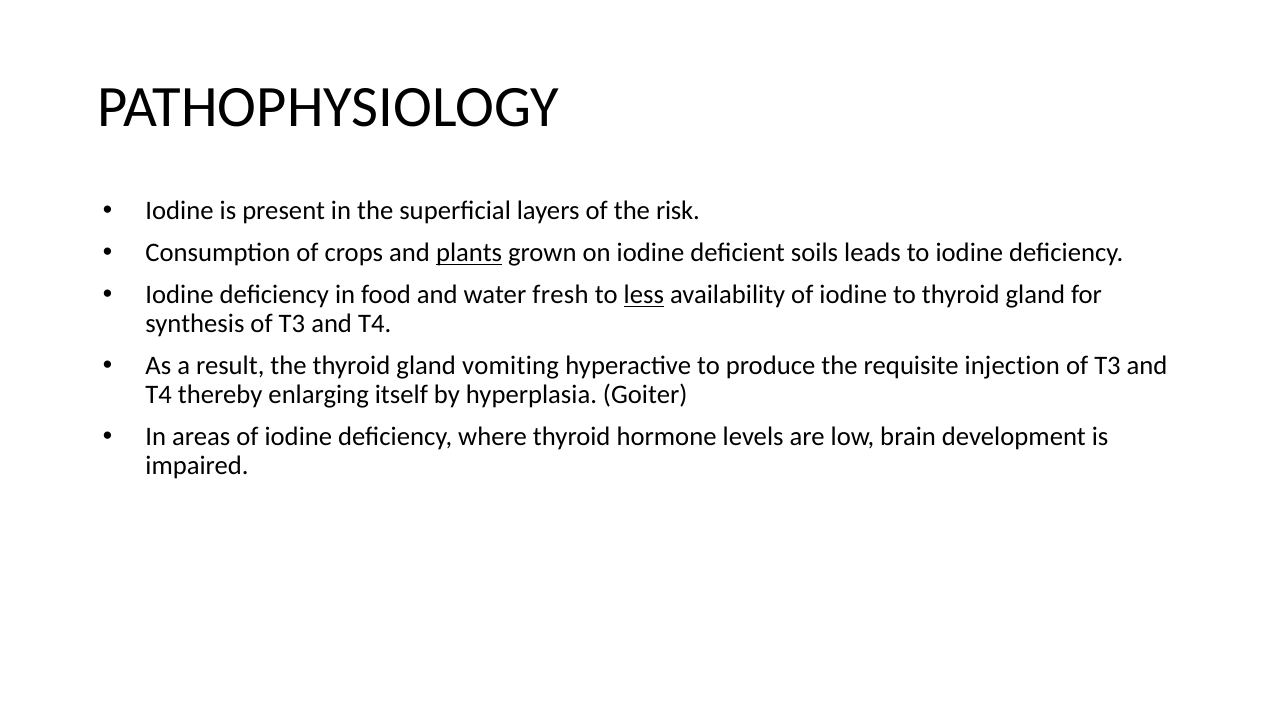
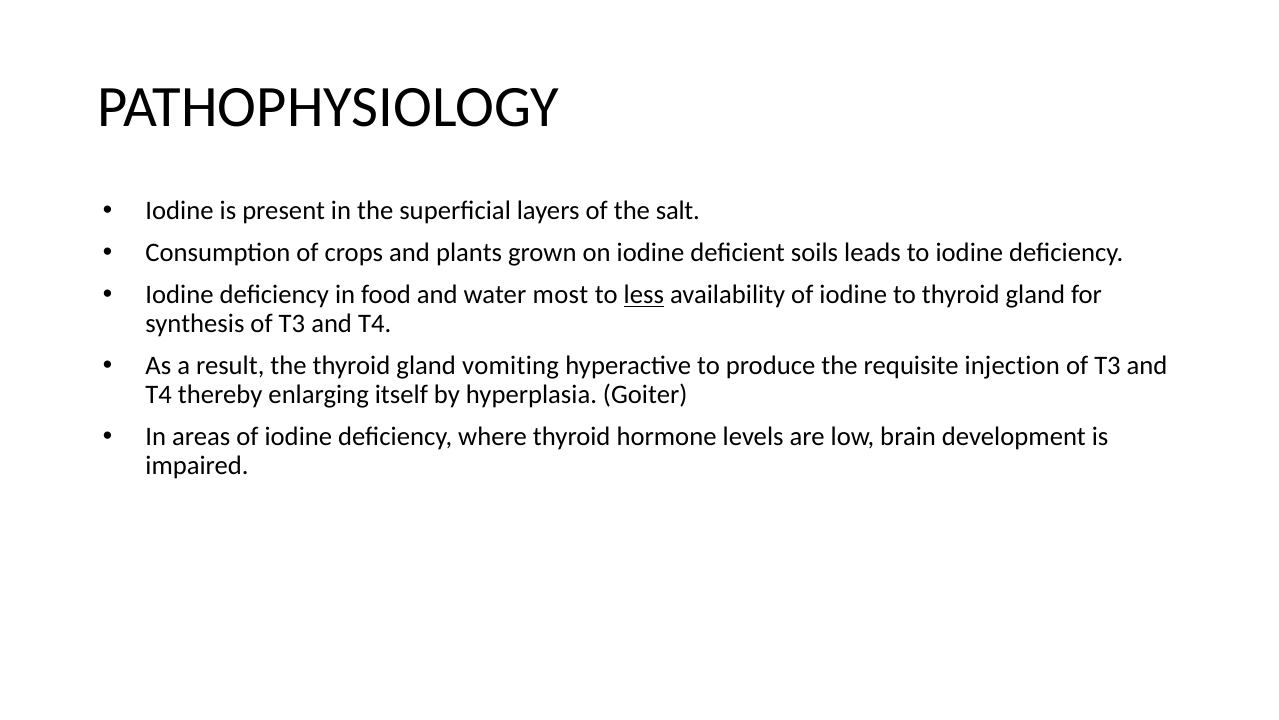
risk: risk -> salt (678, 211)
plants underline: present -> none (469, 253)
fresh: fresh -> most (560, 295)
